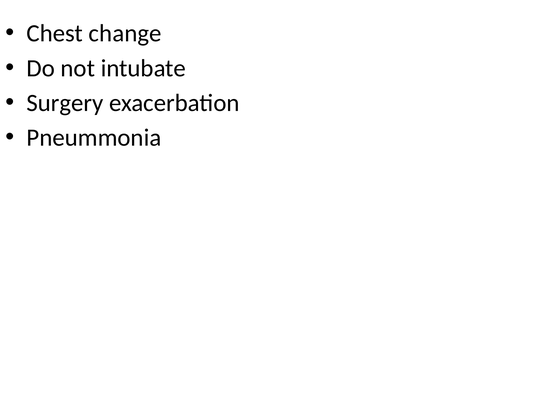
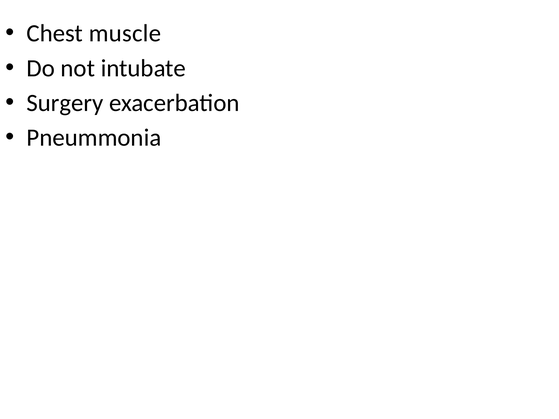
change: change -> muscle (125, 33)
